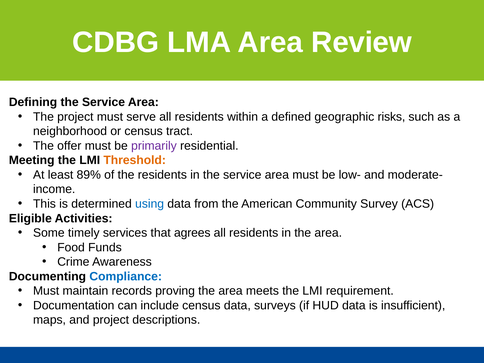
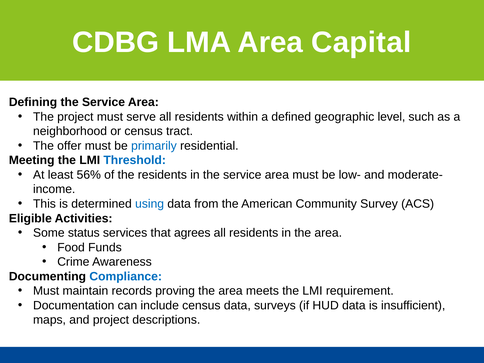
Review: Review -> Capital (361, 42)
risks: risks -> level (391, 117)
primarily colour: purple -> blue (154, 146)
Threshold colour: orange -> blue (135, 160)
89%: 89% -> 56% (89, 175)
timely: timely -> status (84, 233)
